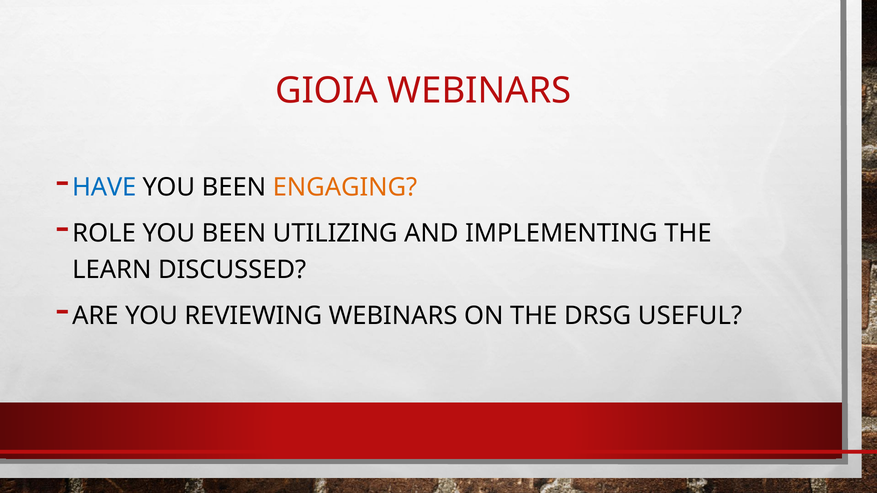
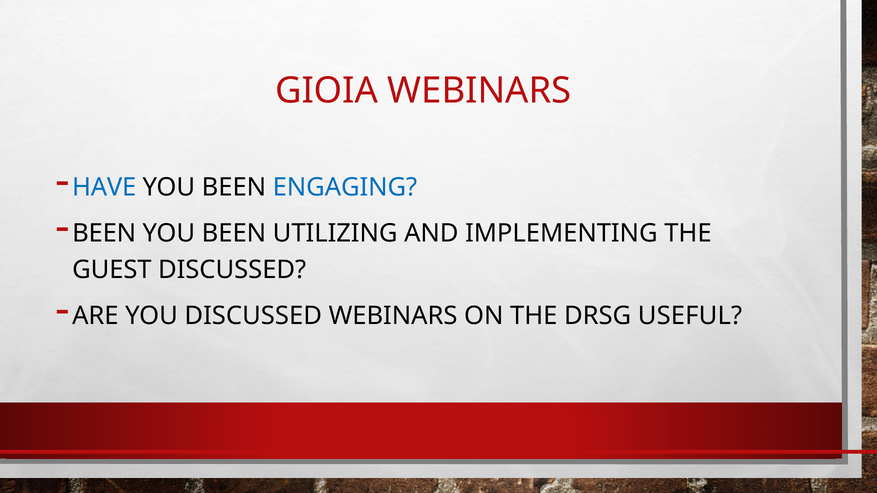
ENGAGING colour: orange -> blue (345, 187)
ROLE: ROLE -> BEEN (104, 233)
LEARN: LEARN -> GUEST (112, 270)
YOU REVIEWING: REVIEWING -> DISCUSSED (253, 316)
